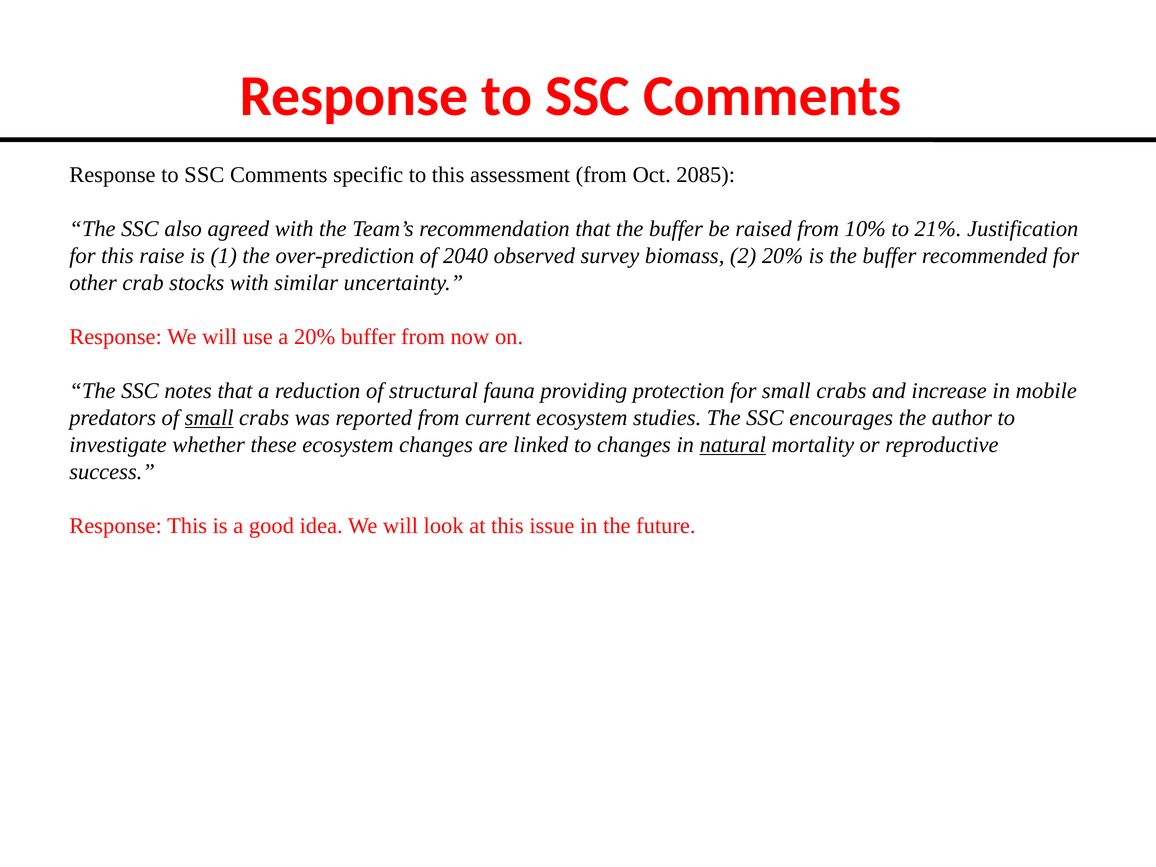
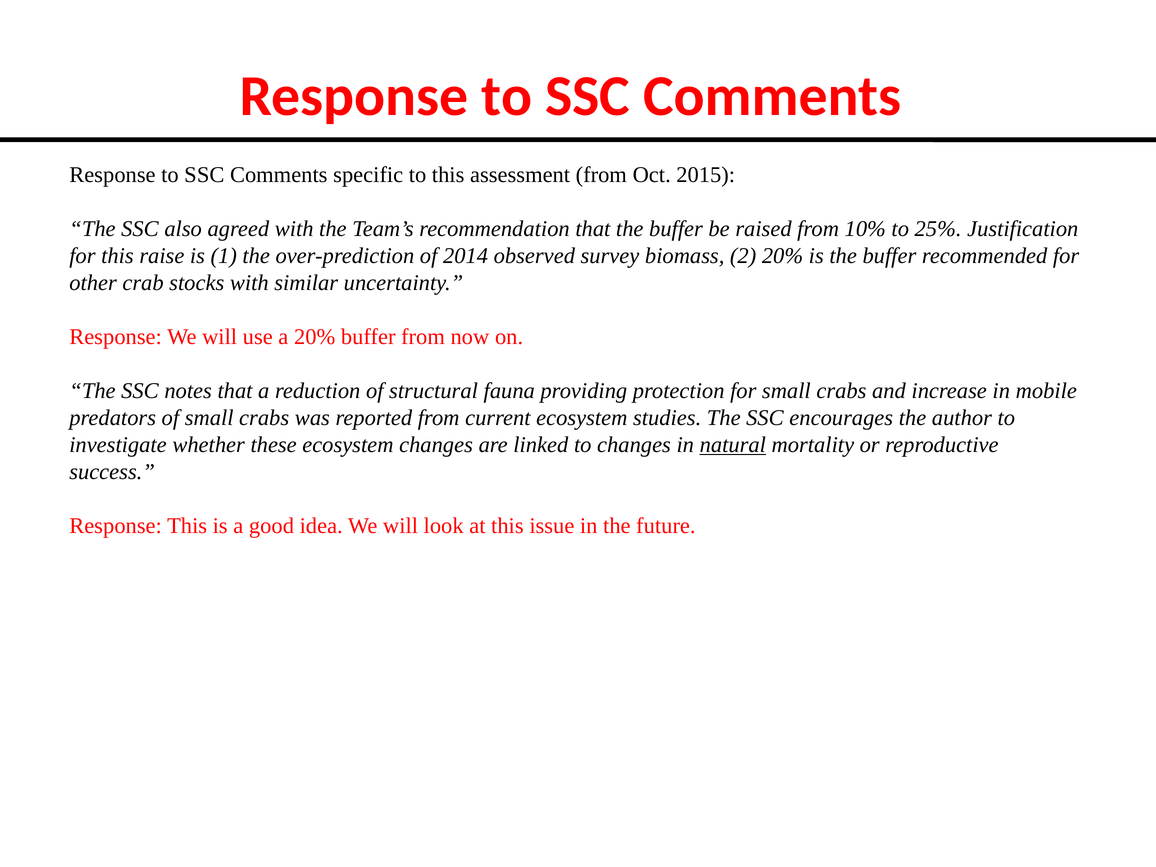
2085: 2085 -> 2015 (706, 175)
21%: 21% -> 25% (938, 229)
2040: 2040 -> 2014 (466, 256)
small underline: present -> none (209, 418)
